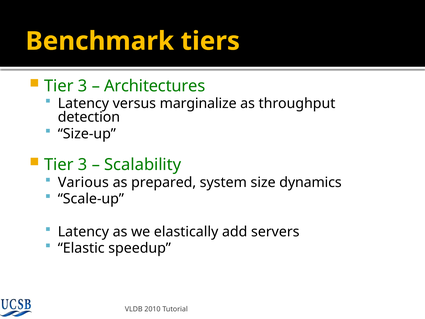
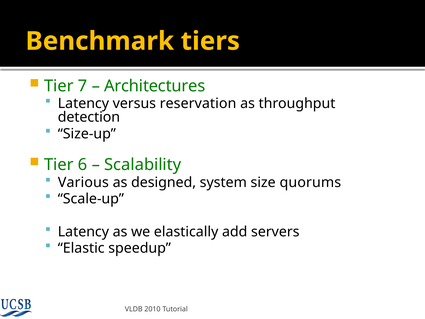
3: 3 -> 7 (83, 86)
marginalize: marginalize -> reservation (198, 104)
3: 3 -> 6 (83, 165)
prepared: prepared -> designed (164, 182)
dynamics: dynamics -> quorums (310, 182)
